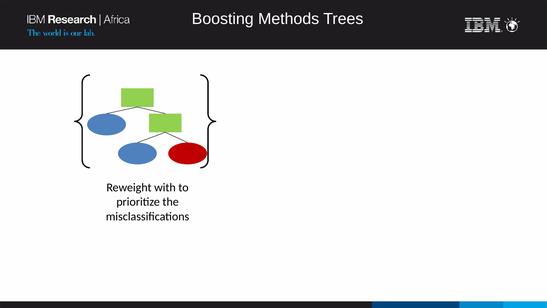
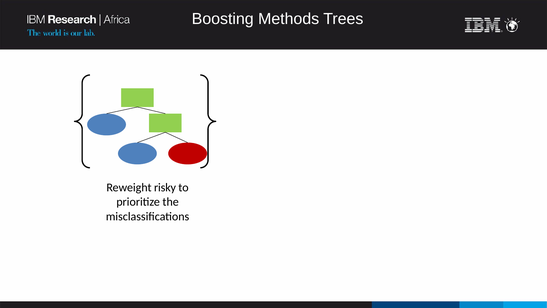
with: with -> risky (165, 187)
